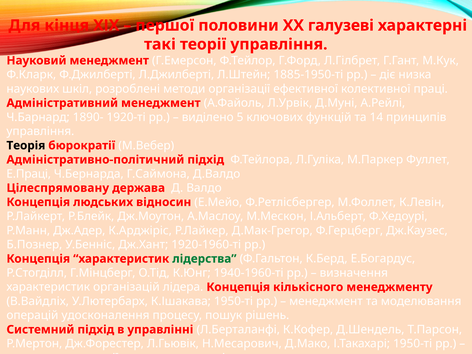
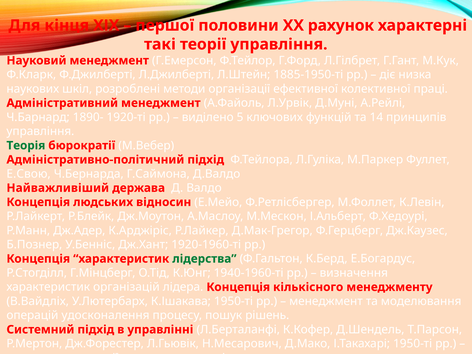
галузеві: галузеві -> рахунок (341, 25)
Теорія colour: black -> green (26, 145)
Е.Праці: Е.Праці -> Е.Свою (29, 174)
Цілеспрямовану: Цілеспрямовану -> Найважливіший (58, 188)
